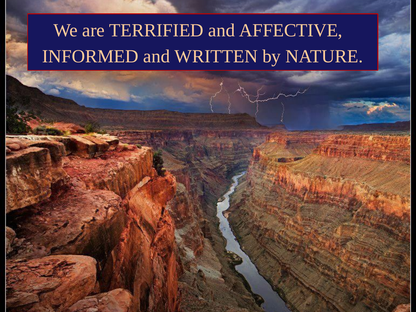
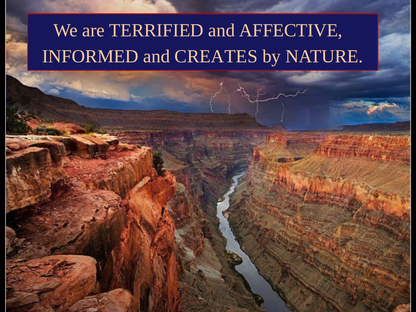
WRITTEN: WRITTEN -> CREATES (216, 56)
